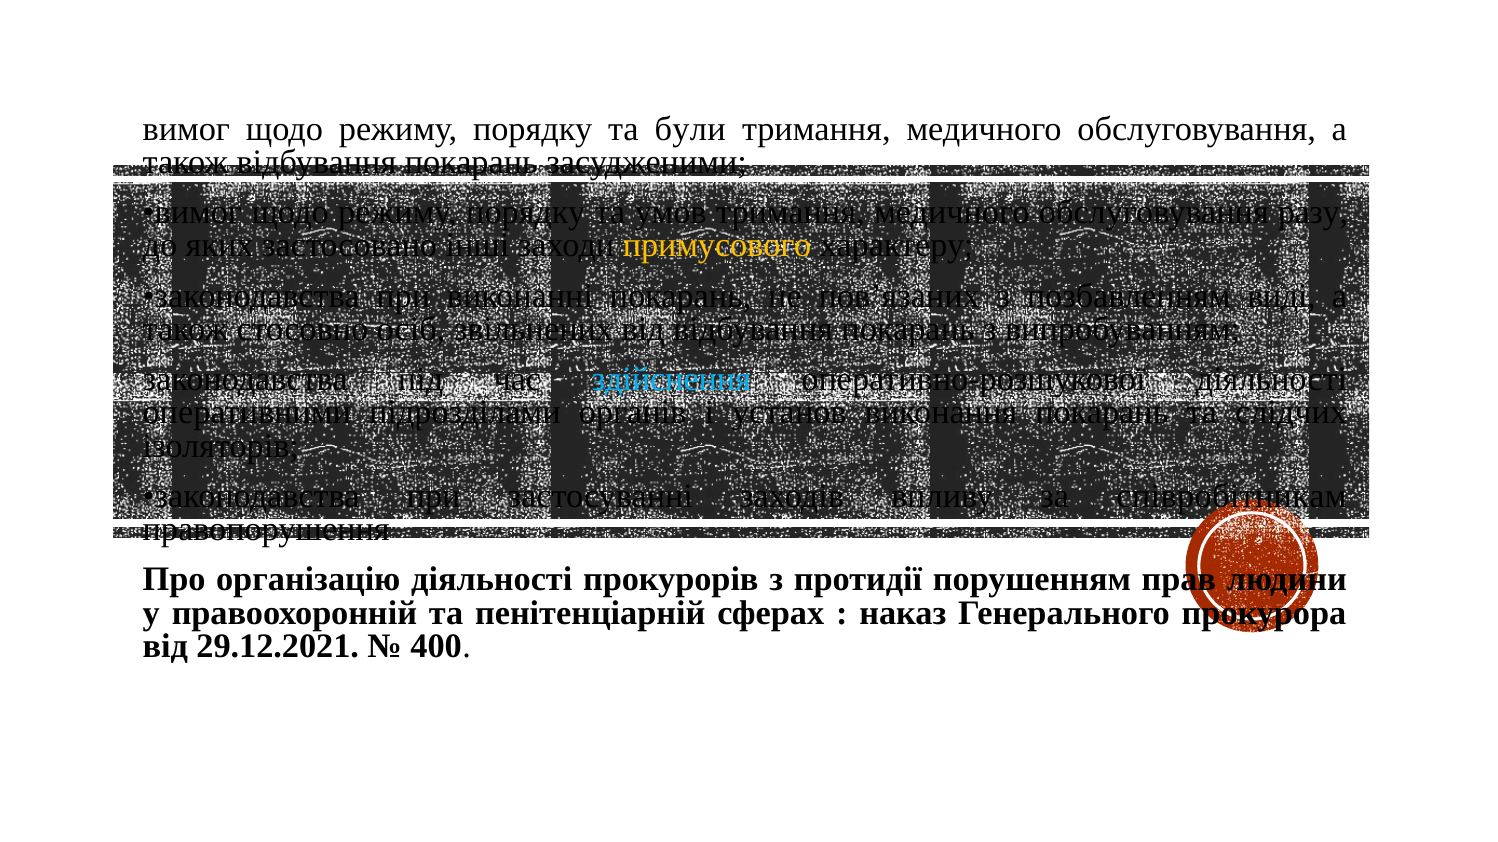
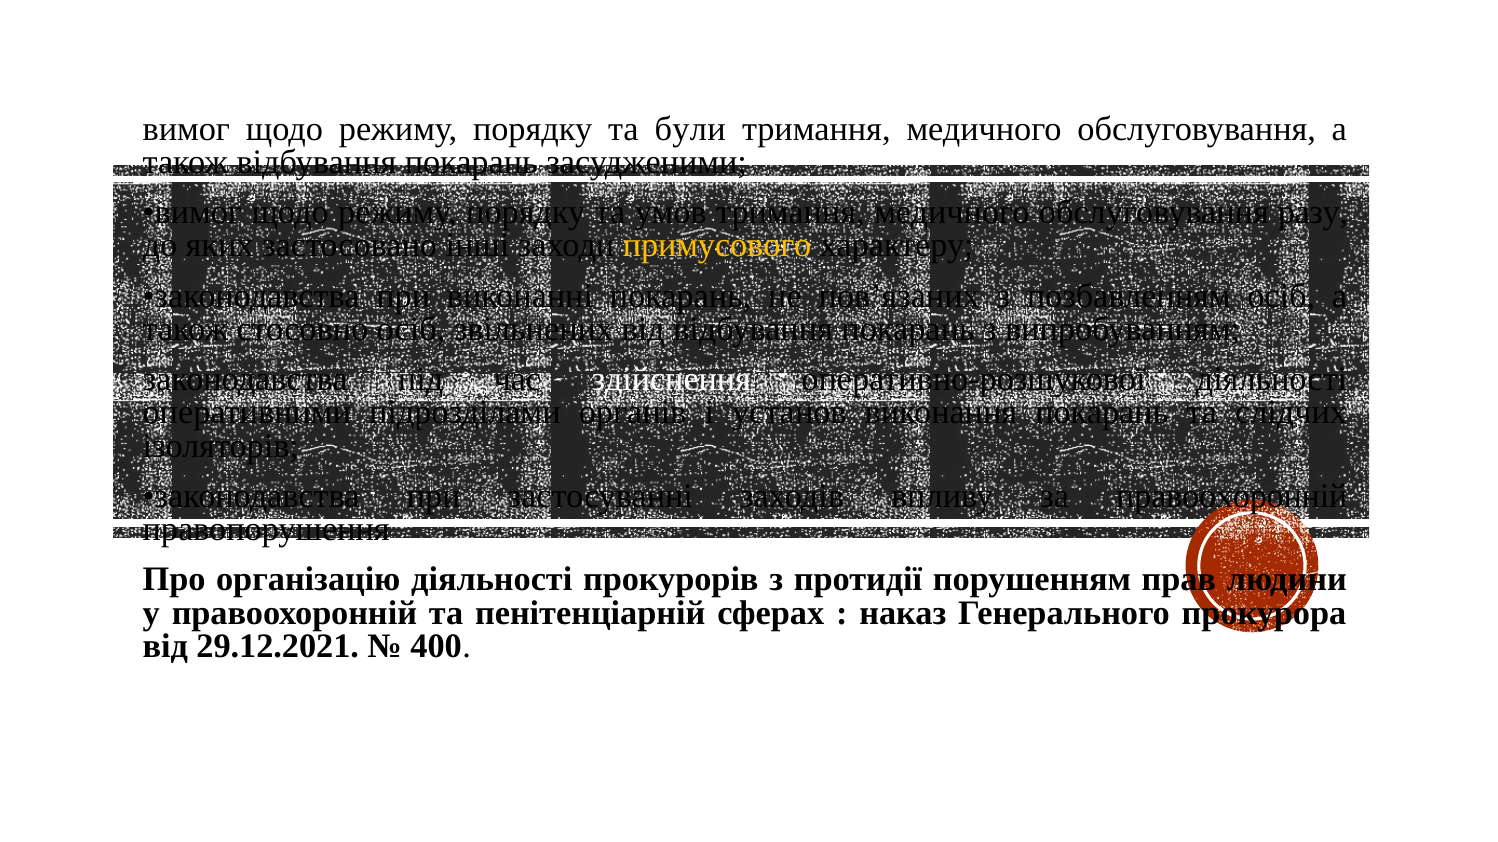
позбавленням виді: виді -> осіб (1281, 296)
здійснення colour: light blue -> white (671, 379)
за співробітникам: співробітникам -> правоохоронній (1232, 496)
